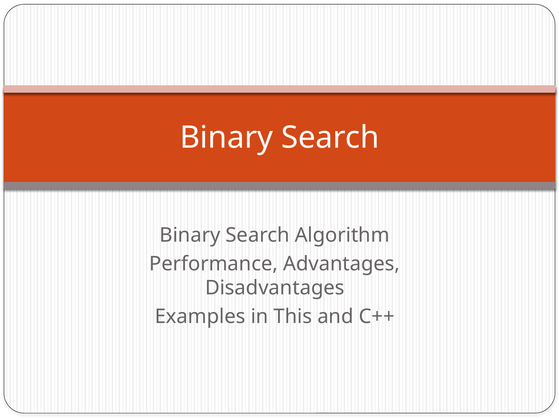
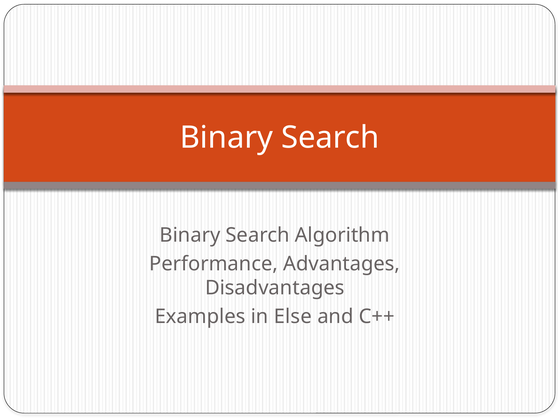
This: This -> Else (293, 317)
